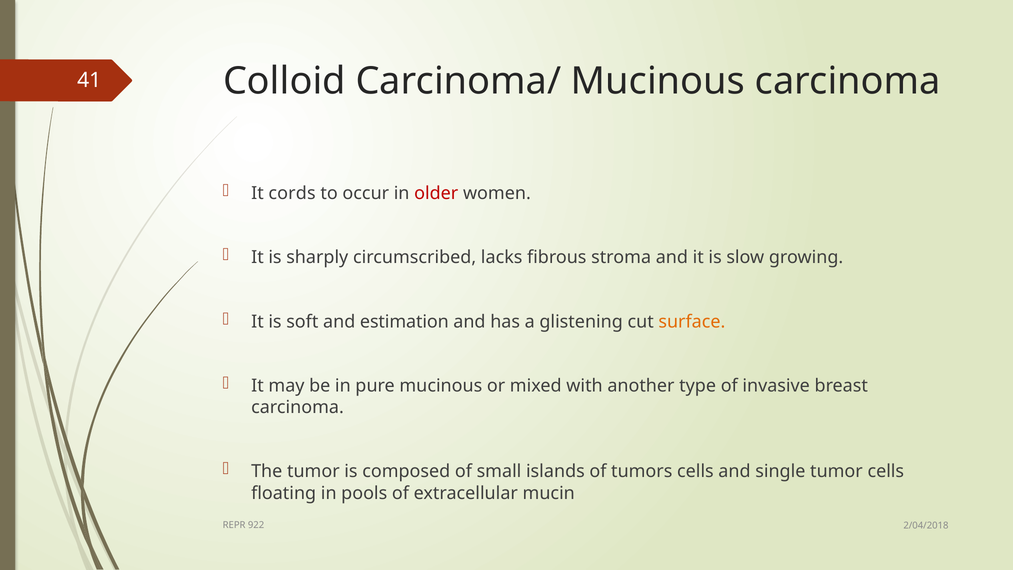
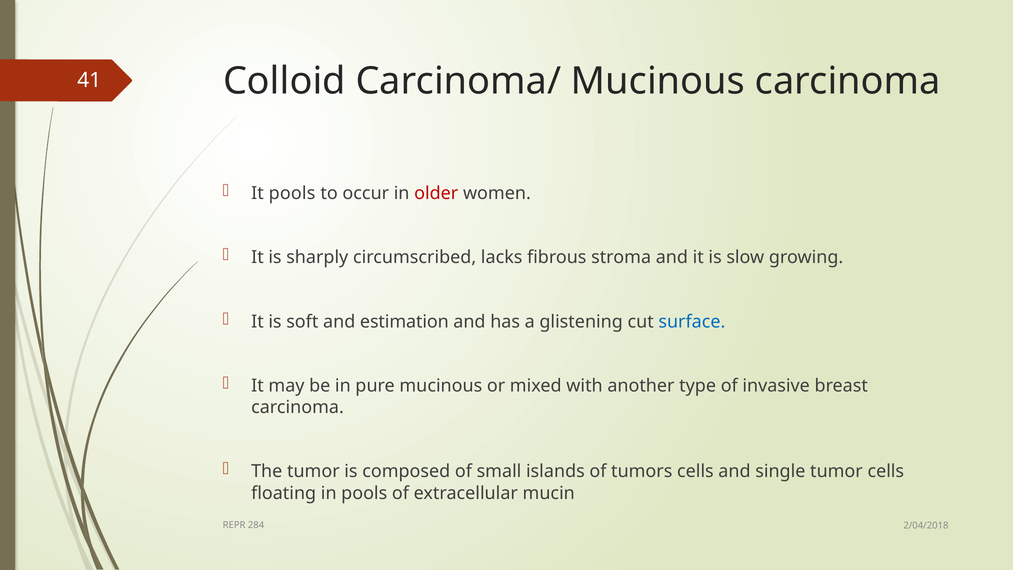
It cords: cords -> pools (292, 193)
surface colour: orange -> blue (692, 321)
922: 922 -> 284 (256, 525)
